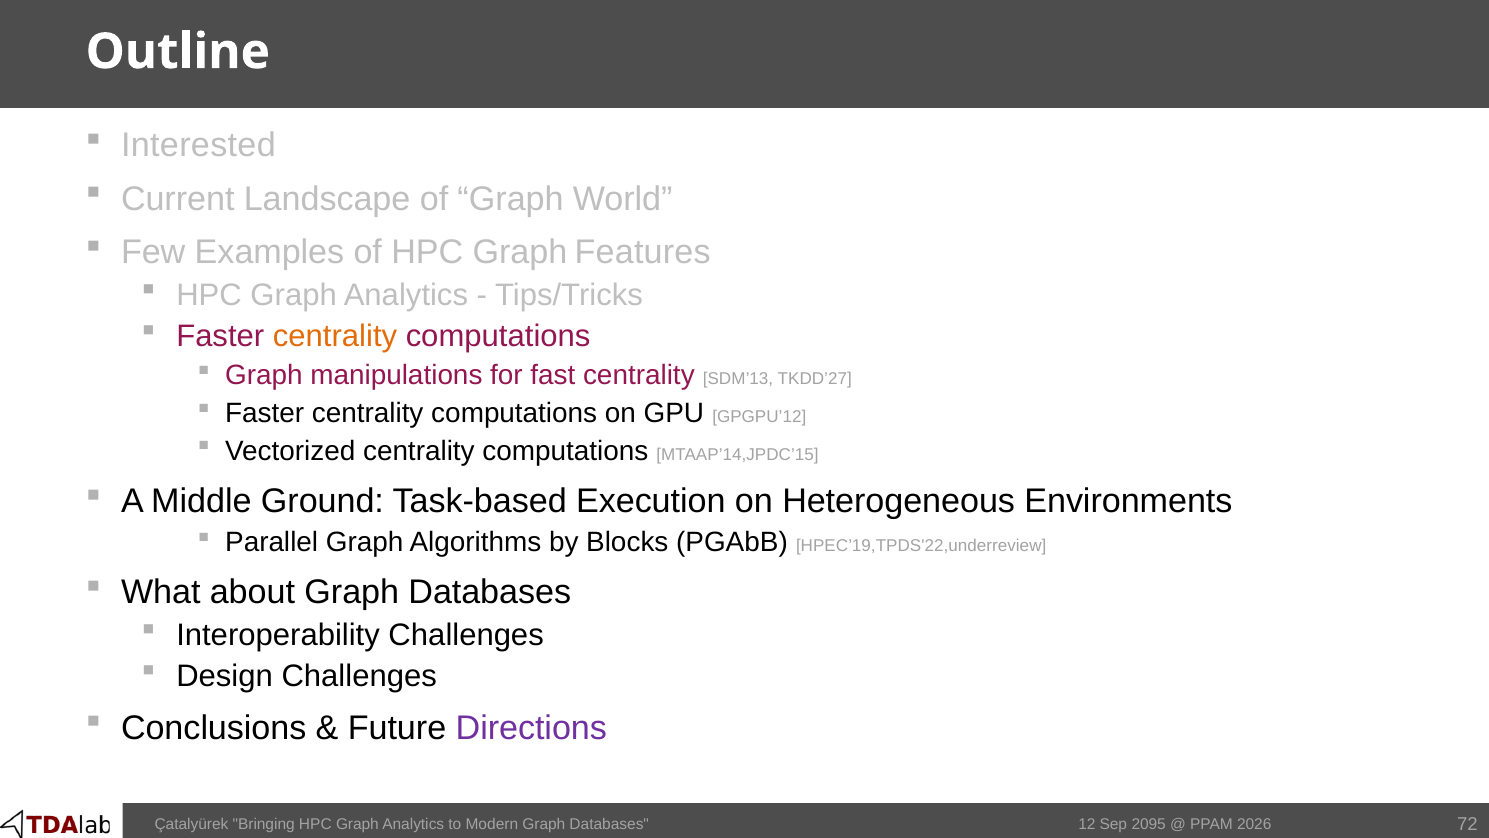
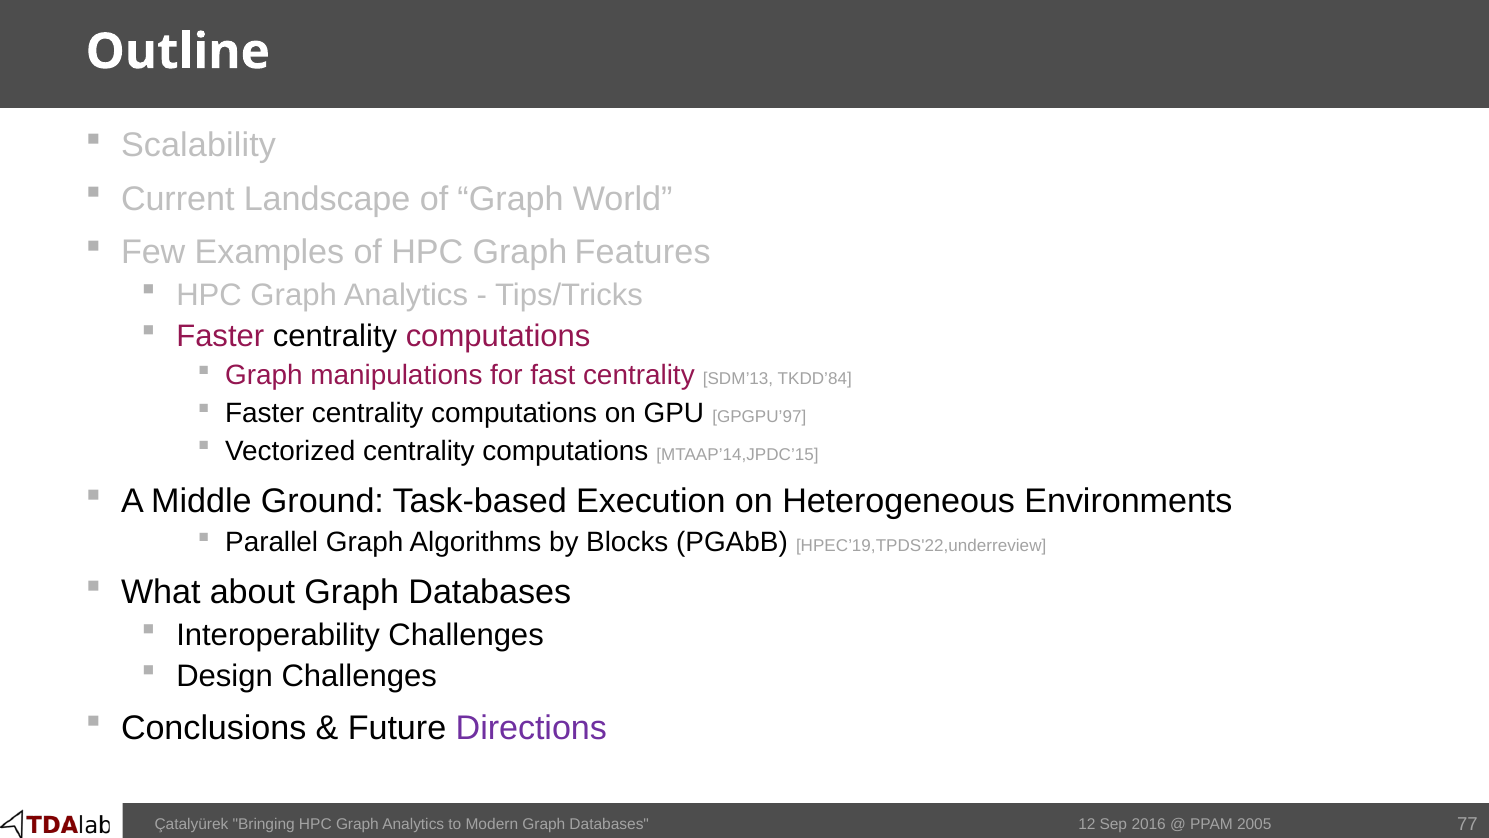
Interested: Interested -> Scalability (199, 145)
centrality colour: orange -> black (335, 336)
TKDD’27: TKDD’27 -> TKDD’84 (815, 379)
GPGPU’12: GPGPU’12 -> GPGPU’97 (759, 417)
2095: 2095 -> 2016 (1149, 824)
2026: 2026 -> 2005 (1254, 824)
72: 72 -> 77 (1467, 824)
